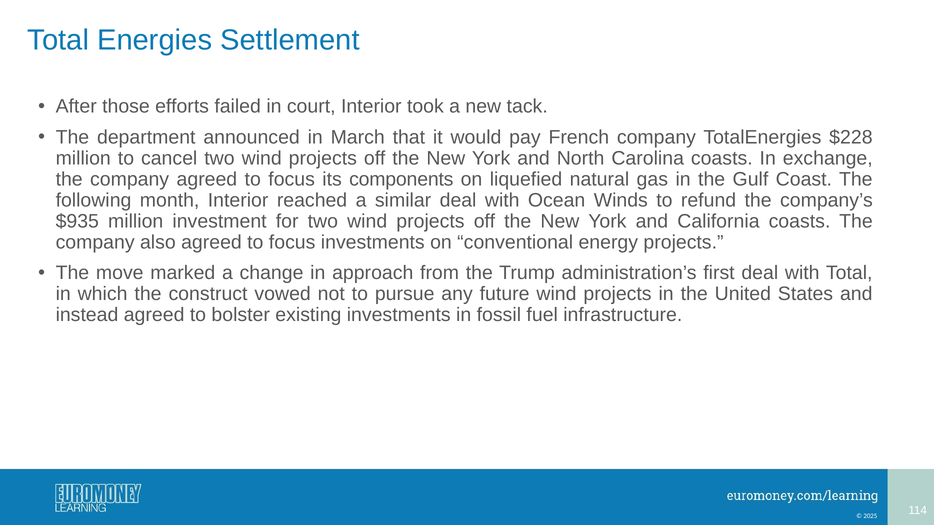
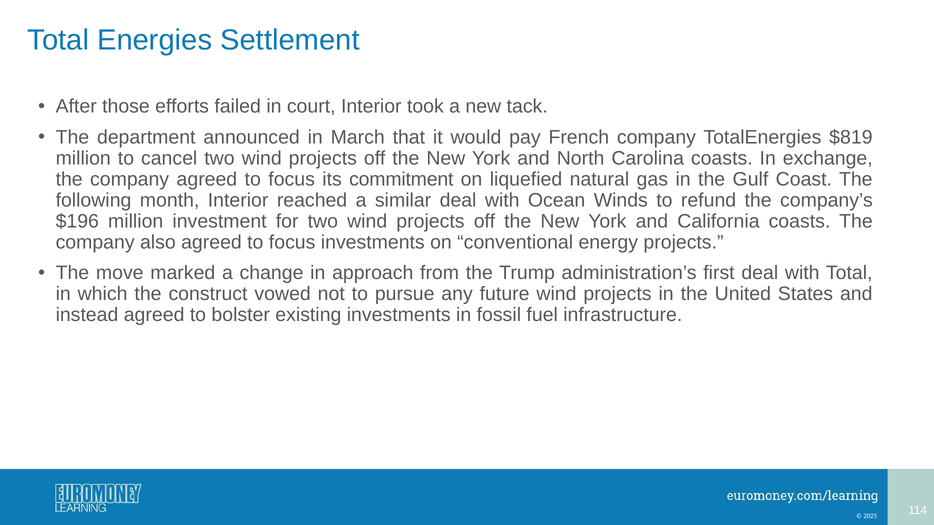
$228: $228 -> $819 (851, 137)
components: components -> commitment (401, 179)
$935: $935 -> $196 (77, 221)
